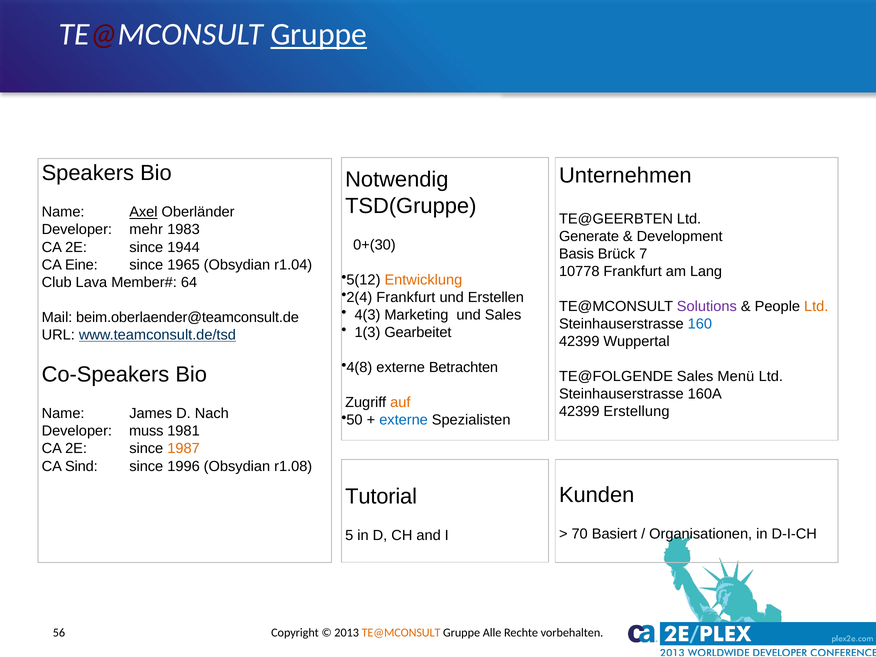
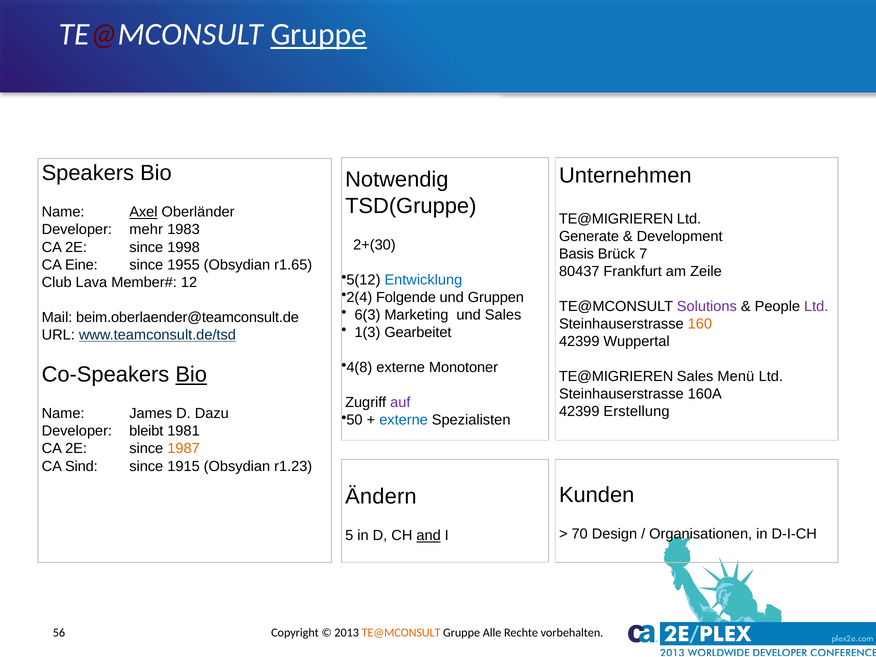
TE@GEERBTEN: TE@GEERBTEN -> TE@MIGRIEREN (616, 219)
0+(30: 0+(30 -> 2+(30 (374, 245)
1944: 1944 -> 1998 (184, 247)
1965: 1965 -> 1955 (184, 265)
r1.04: r1.04 -> r1.65 (293, 265)
10778: 10778 -> 80437 (579, 271)
Lang: Lang -> Zeile (706, 271)
Entwicklung colour: orange -> blue (423, 280)
64: 64 -> 12 (189, 282)
Frankfurt: Frankfurt -> Folgende (406, 297)
Erstellen: Erstellen -> Gruppen (496, 297)
Ltd colour: orange -> purple (816, 306)
4(3: 4(3 -> 6(3 (367, 315)
160 colour: blue -> orange (700, 324)
Betrachten: Betrachten -> Monotoner (463, 368)
Bio underline: none -> present (191, 375)
TE@FOLGENDE: TE@FOLGENDE -> TE@MIGRIEREN (616, 376)
auf colour: orange -> purple (400, 403)
Nach: Nach -> Dazu (212, 414)
muss: muss -> bleibt (146, 431)
1996: 1996 -> 1915 (184, 466)
r1.08: r1.08 -> r1.23 (293, 466)
Tutorial: Tutorial -> Ändern (381, 497)
Basiert: Basiert -> Design (614, 534)
and underline: none -> present (429, 536)
